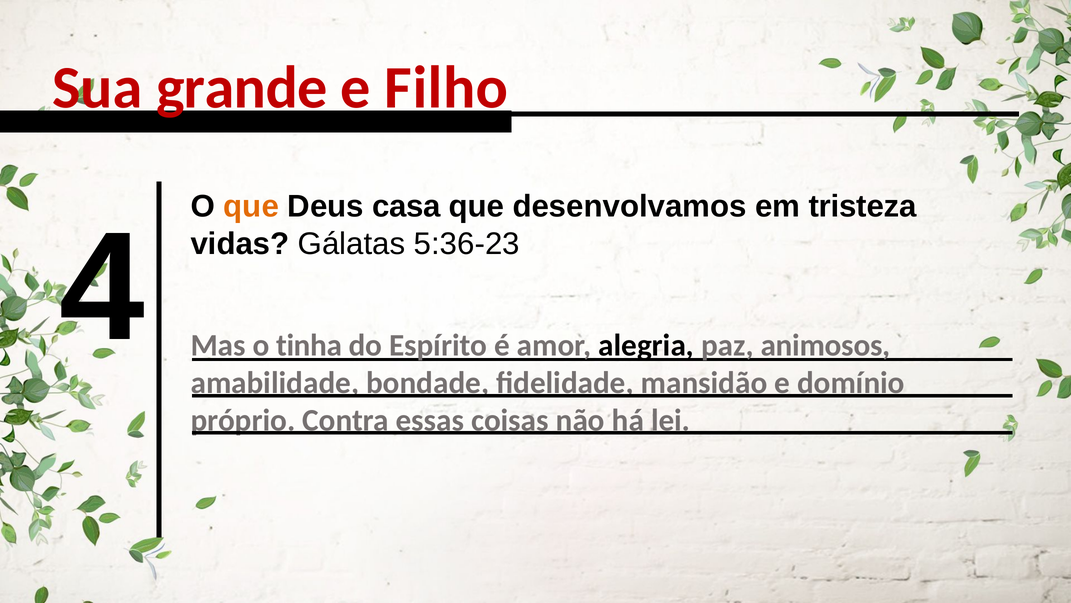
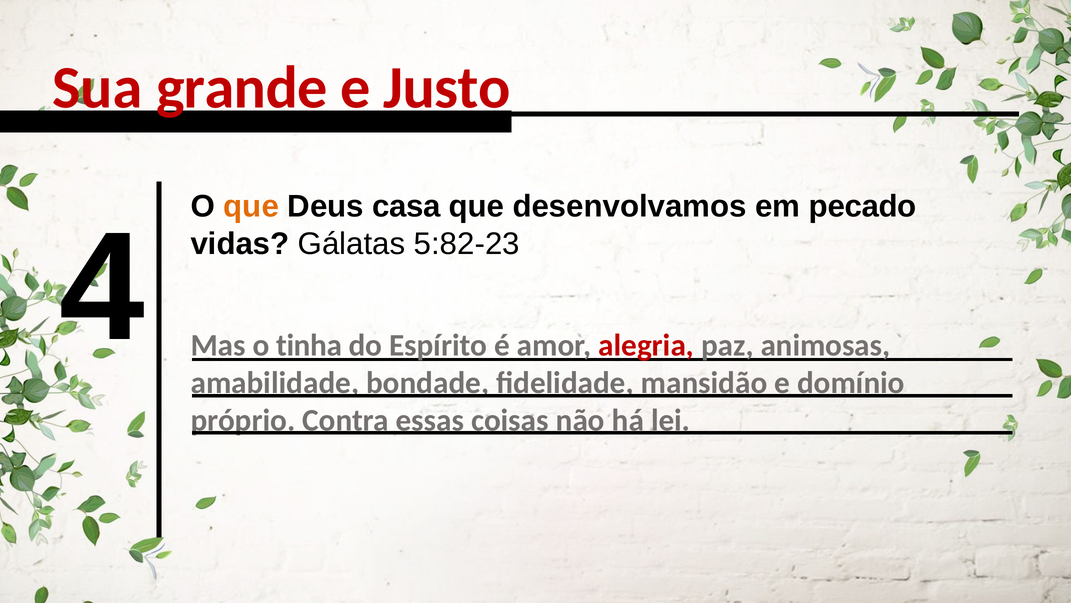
Filho: Filho -> Justo (447, 88)
tristeza: tristeza -> pecado (863, 206)
alegria colour: black -> red (646, 345)
animosos: animosos -> animosas (825, 345)
5:36-23: 5:36-23 -> 5:82-23 (467, 244)
